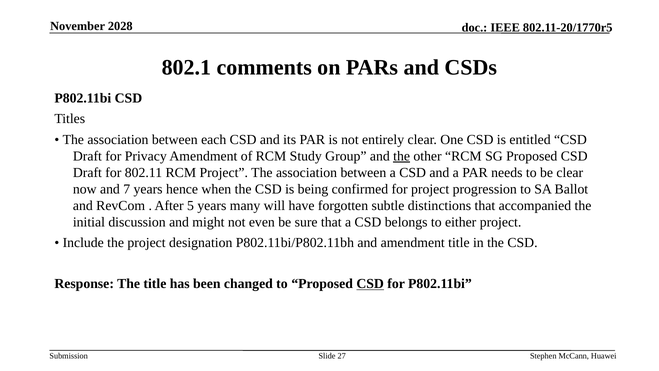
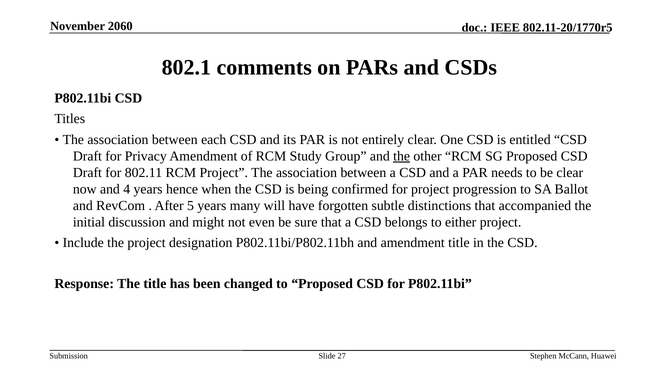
2028: 2028 -> 2060 (120, 26)
7: 7 -> 4 (127, 189)
CSD underline: present -> none (370, 284)
